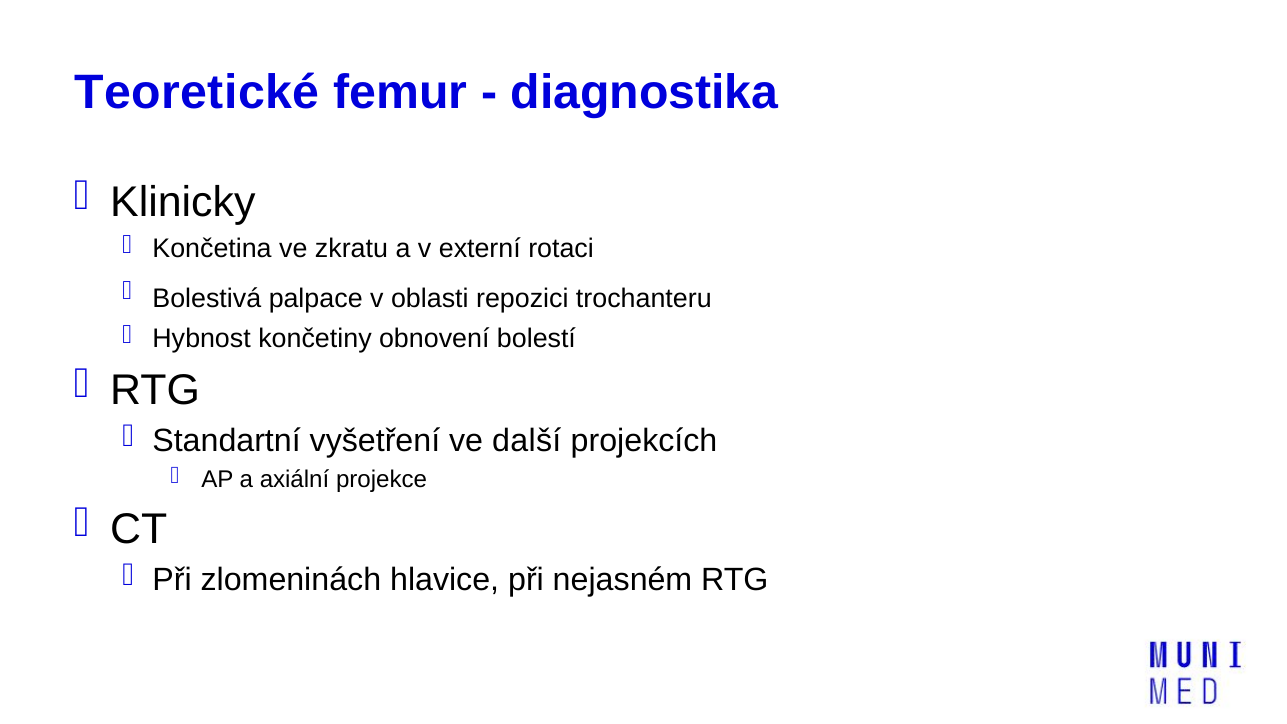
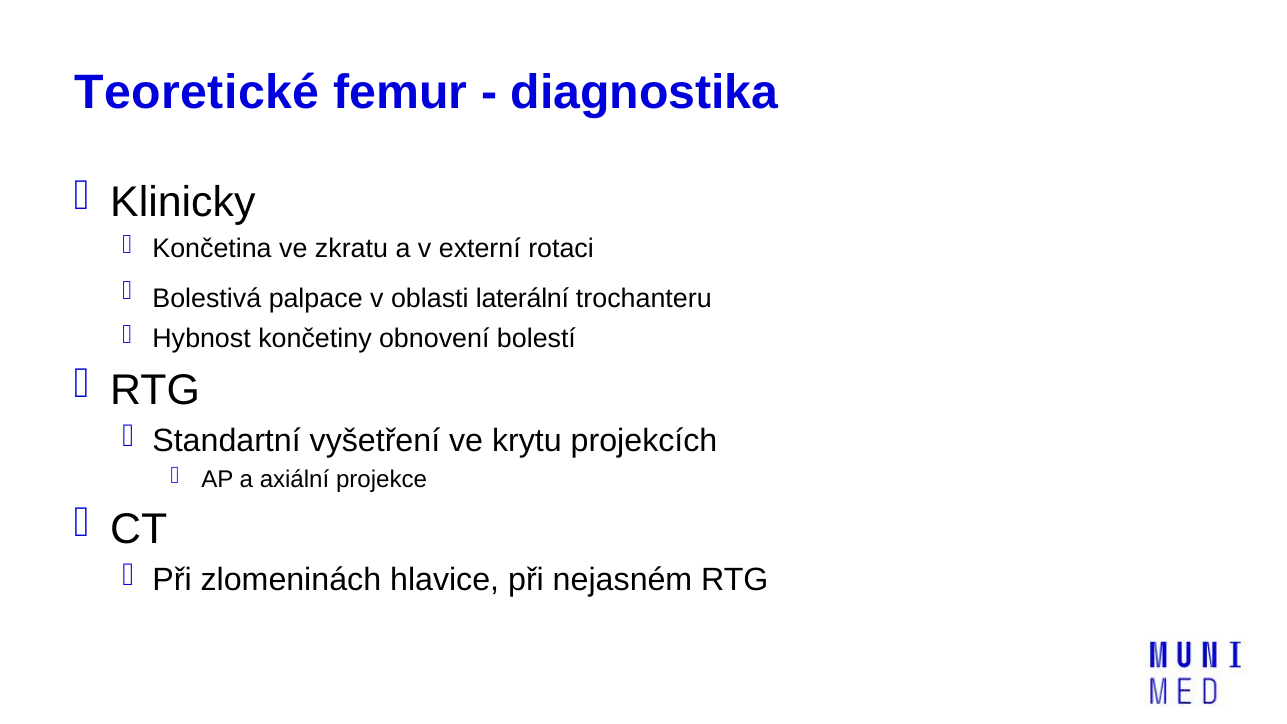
repozici: repozici -> laterální (522, 299)
další: další -> krytu (527, 441)
